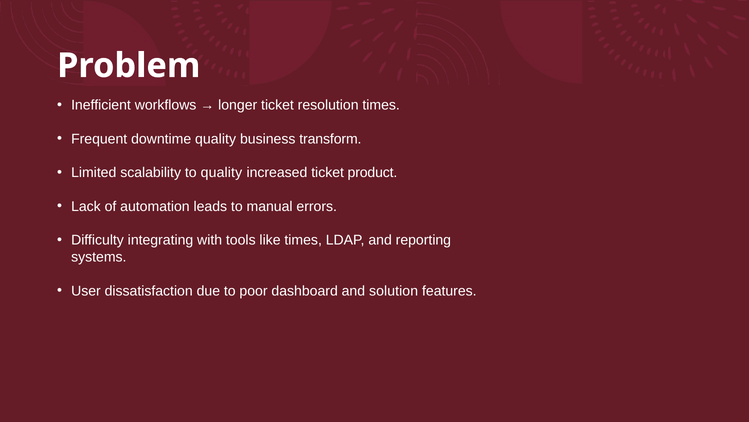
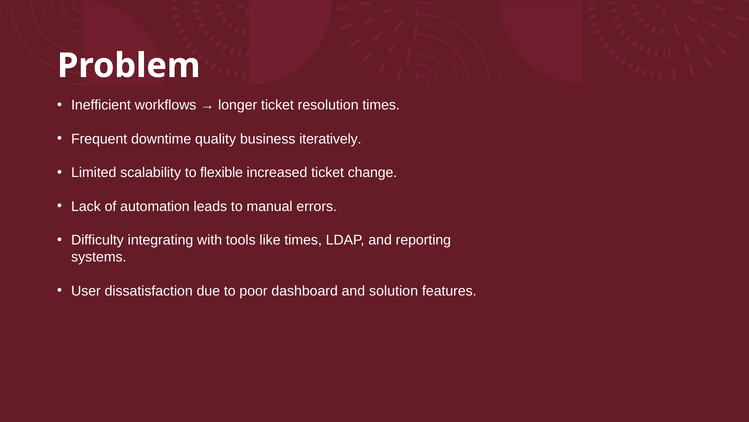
transform: transform -> iteratively (330, 139)
to quality: quality -> flexible (222, 172)
product: product -> change (372, 172)
